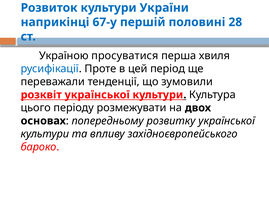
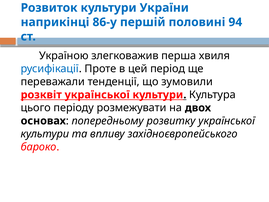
67-у: 67-у -> 86-у (105, 22)
28: 28 -> 94 (235, 22)
просуватися: просуватися -> злегковажив (125, 56)
